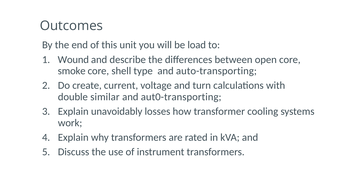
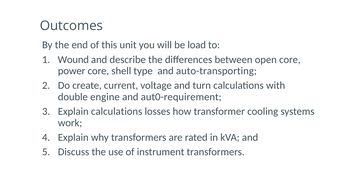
smoke: smoke -> power (72, 71)
similar: similar -> engine (105, 97)
aut0-transporting: aut0-transporting -> aut0-requirement (181, 97)
Explain unavoidably: unavoidably -> calculations (117, 112)
